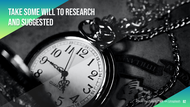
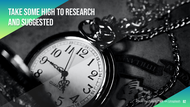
will: will -> high (48, 12)
